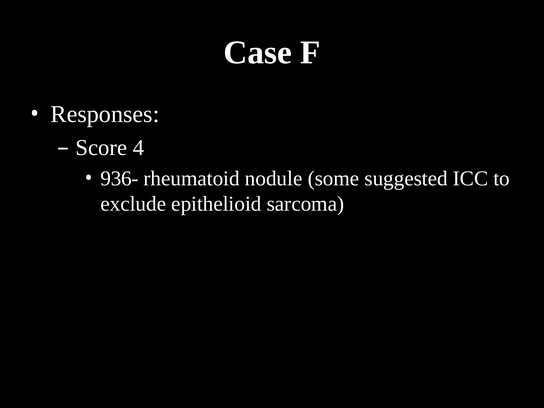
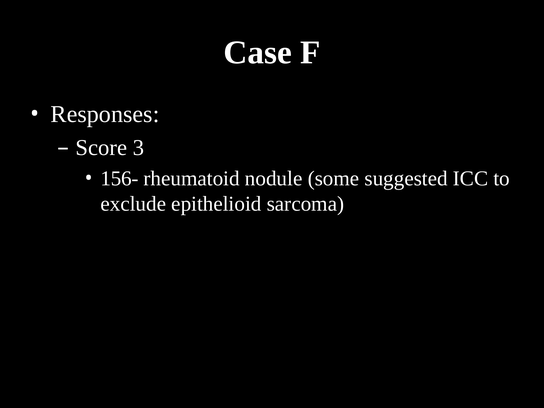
4: 4 -> 3 (138, 148)
936-: 936- -> 156- (120, 178)
